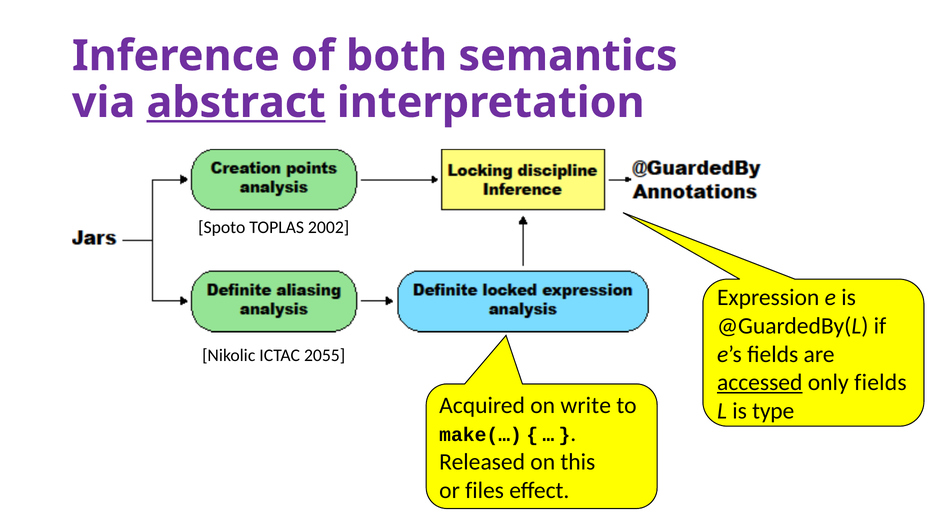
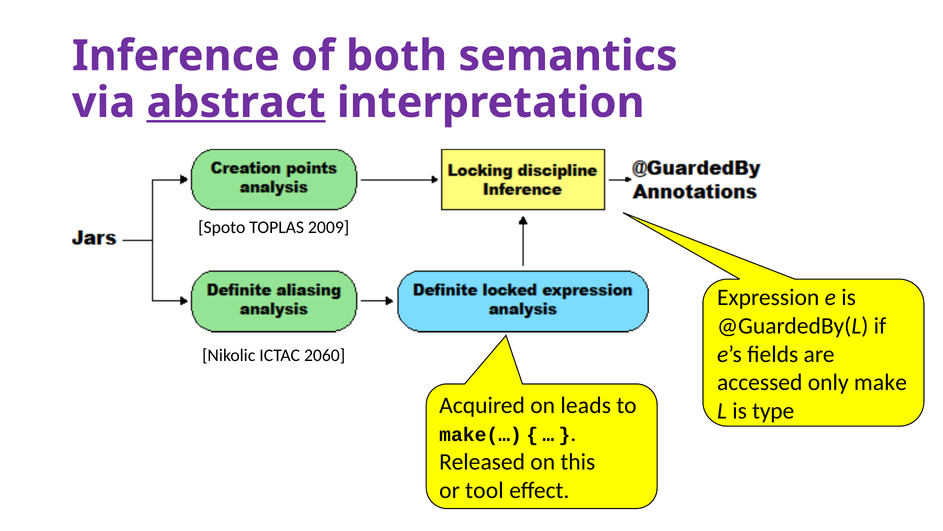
2002: 2002 -> 2009 (329, 227)
2055: 2055 -> 2060 (325, 355)
accessed underline: present -> none (760, 382)
only fields: fields -> make (880, 382)
write: write -> leads (586, 405)
files: files -> tool (484, 490)
